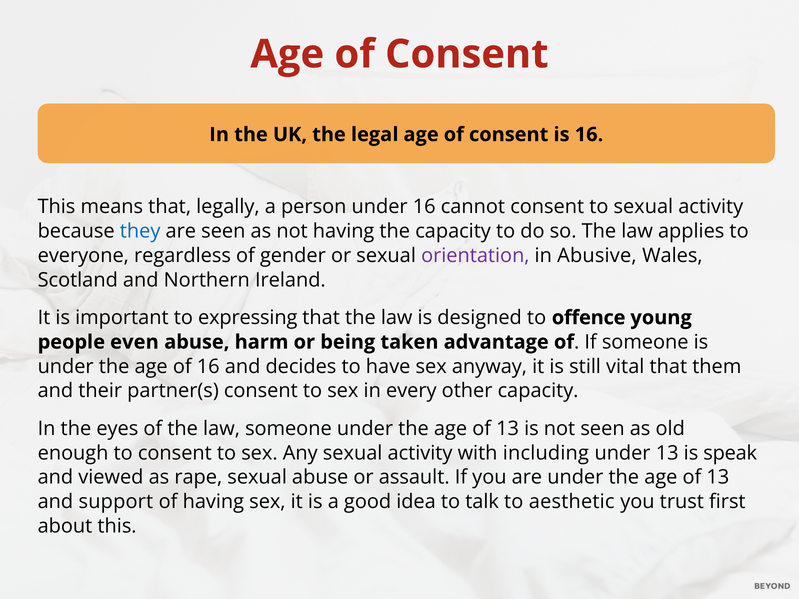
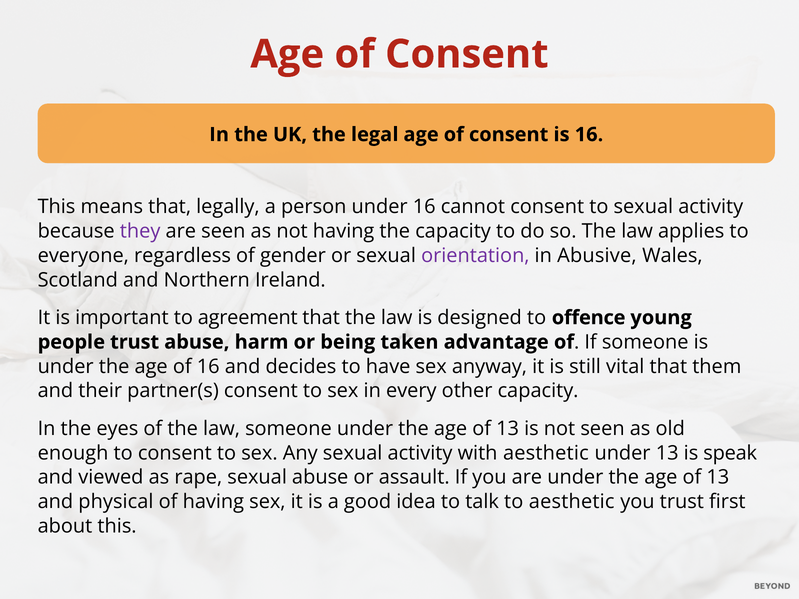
they colour: blue -> purple (140, 231)
expressing: expressing -> agreement (248, 318)
people even: even -> trust (135, 342)
with including: including -> aesthetic (546, 453)
support: support -> physical (116, 502)
